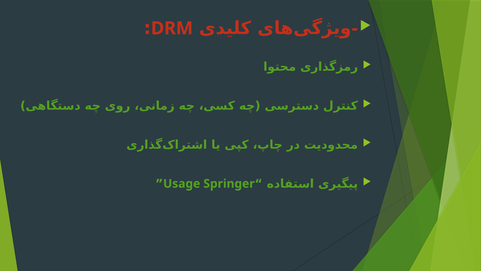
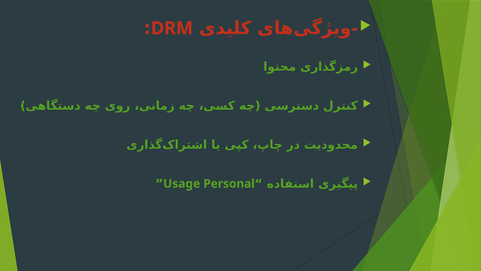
Springer: Springer -> Personal (229, 183)
